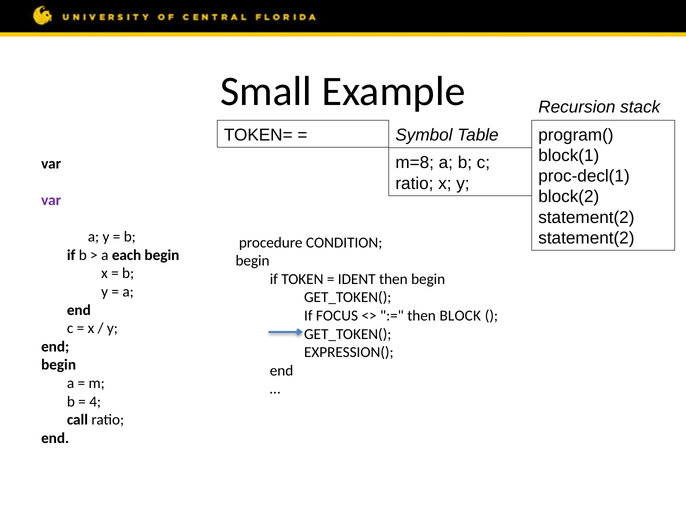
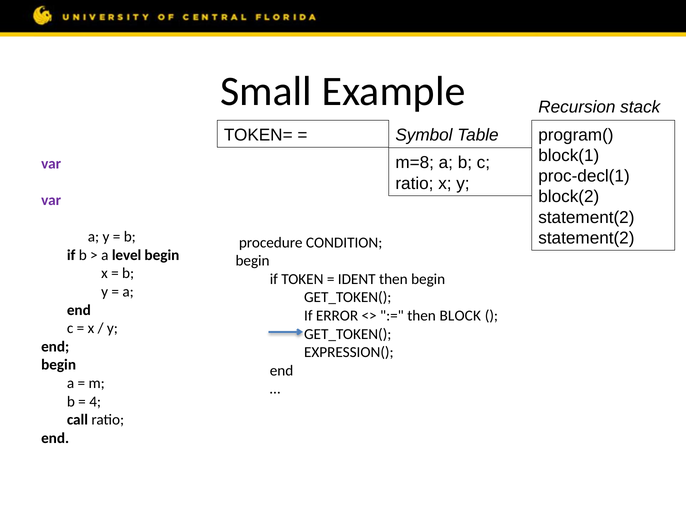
var colour: black -> purple (51, 163)
each: each -> level (127, 255)
FOCUS: FOCUS -> ERROR (337, 315)
